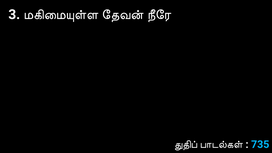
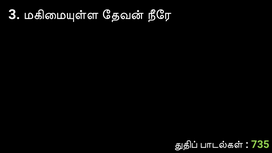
735 colour: light blue -> light green (260, 144)
